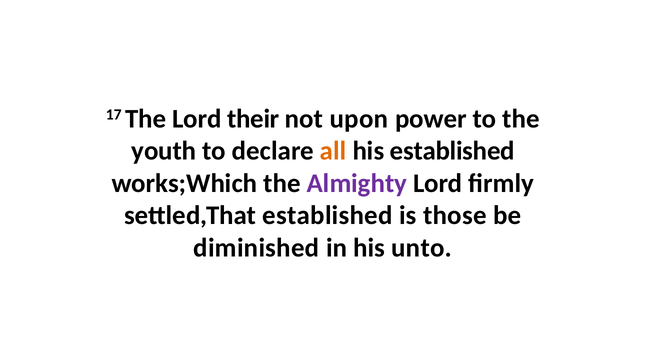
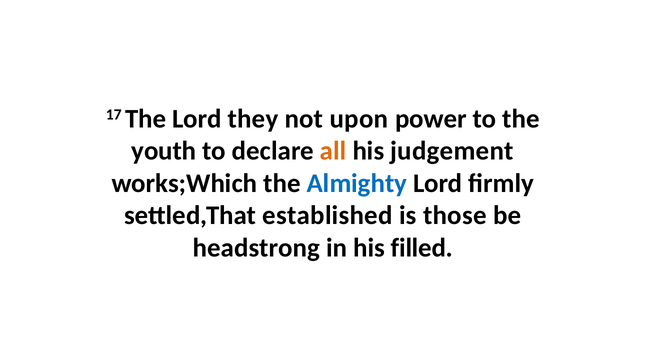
their: their -> they (253, 119)
his established: established -> judgement (452, 151)
Almighty colour: purple -> blue (357, 184)
diminished: diminished -> headstrong (256, 248)
unto: unto -> filled (422, 248)
